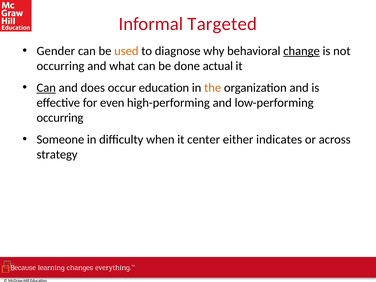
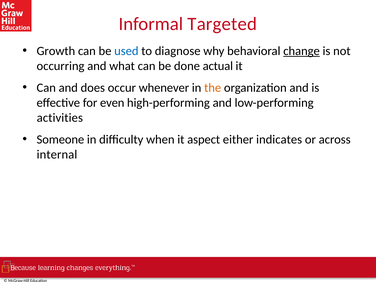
Gender: Gender -> Growth (56, 51)
used colour: orange -> blue (126, 51)
Can underline: present -> none (46, 88)
occur education: education -> whenever (164, 88)
occurring: occurring -> activities (60, 118)
center: center -> aspect (204, 140)
strategy: strategy -> internal (57, 155)
